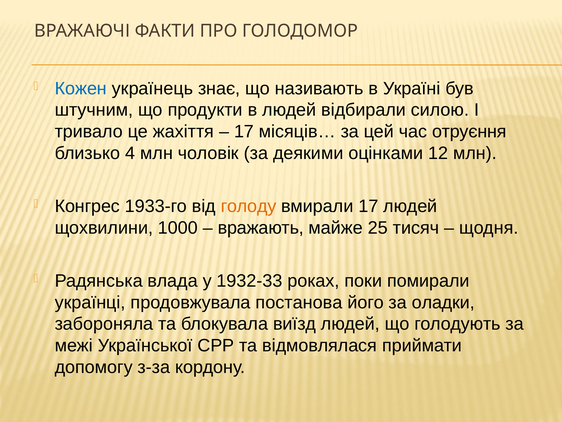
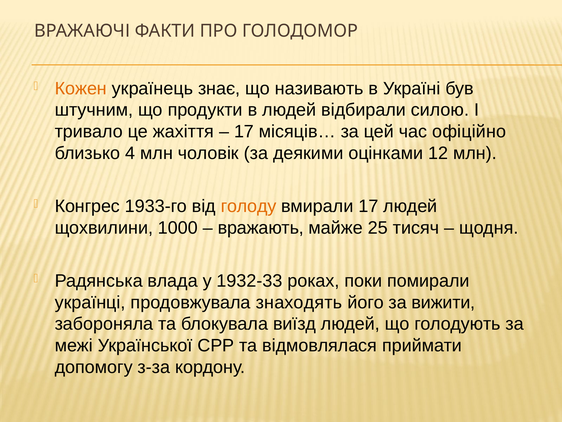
Кожен colour: blue -> orange (81, 88)
отруєння: отруєння -> офіційно (469, 131)
постанова: постанова -> знаходять (299, 302)
оладки: оладки -> вижити (443, 302)
